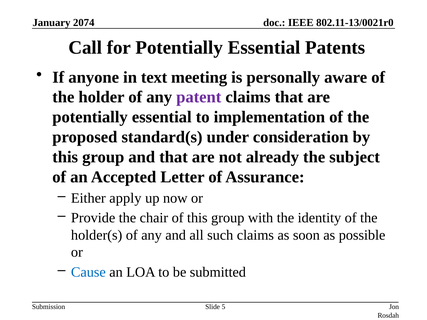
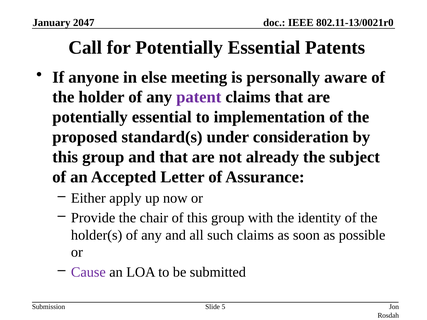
2074: 2074 -> 2047 (84, 23)
text: text -> else (154, 77)
Cause colour: blue -> purple (88, 272)
